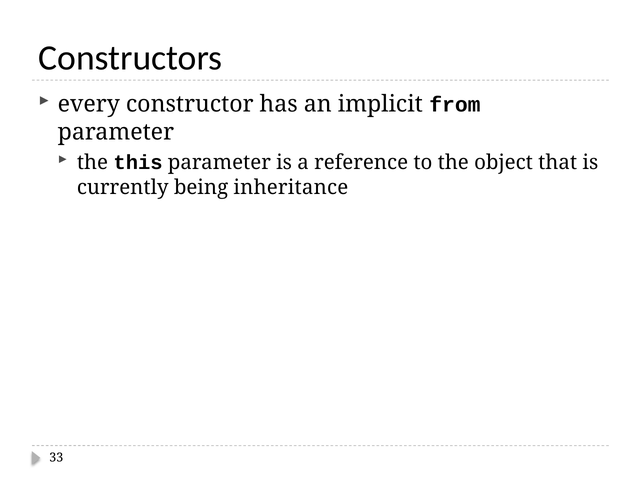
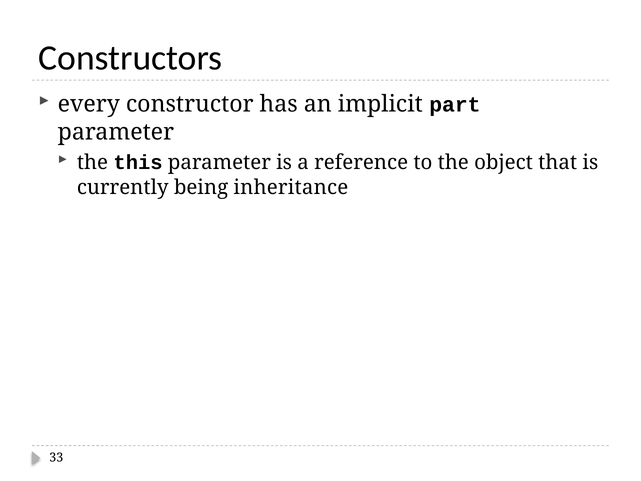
from: from -> part (455, 105)
